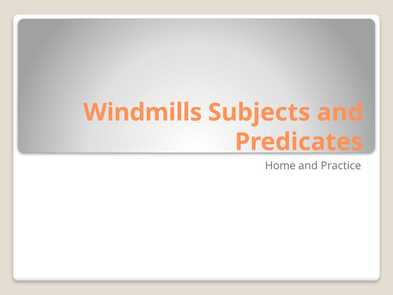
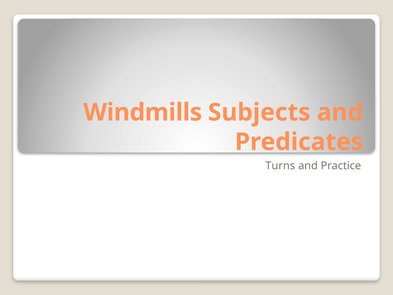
Home: Home -> Turns (280, 166)
